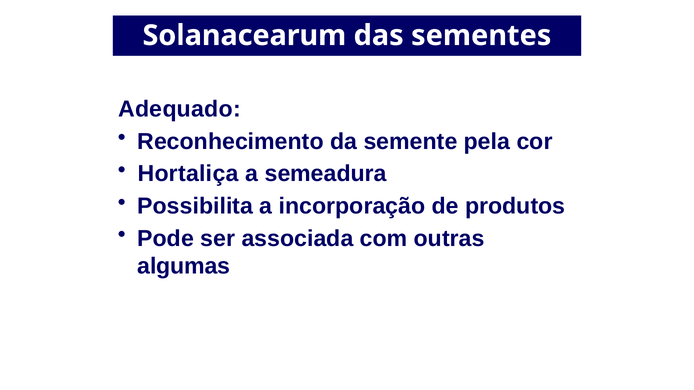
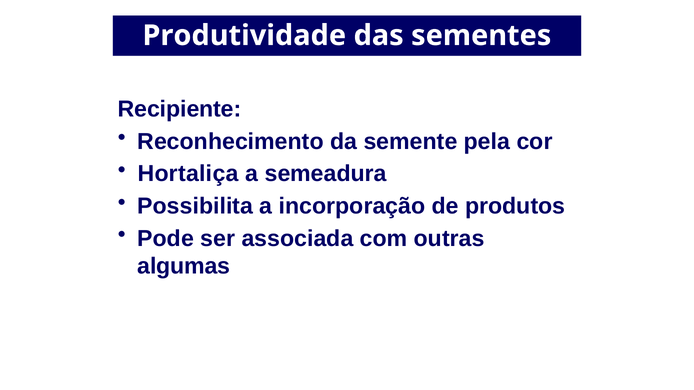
Solanacearum: Solanacearum -> Produtividade (244, 36)
Adequado: Adequado -> Recipiente (180, 109)
